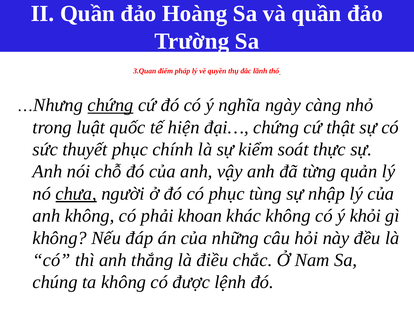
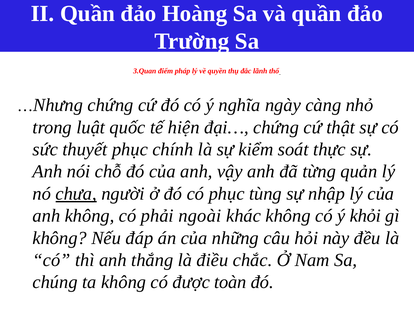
chứng underline: present -> none (111, 105)
khoan: khoan -> ngoài (200, 215)
lệnh: lệnh -> toàn (230, 282)
